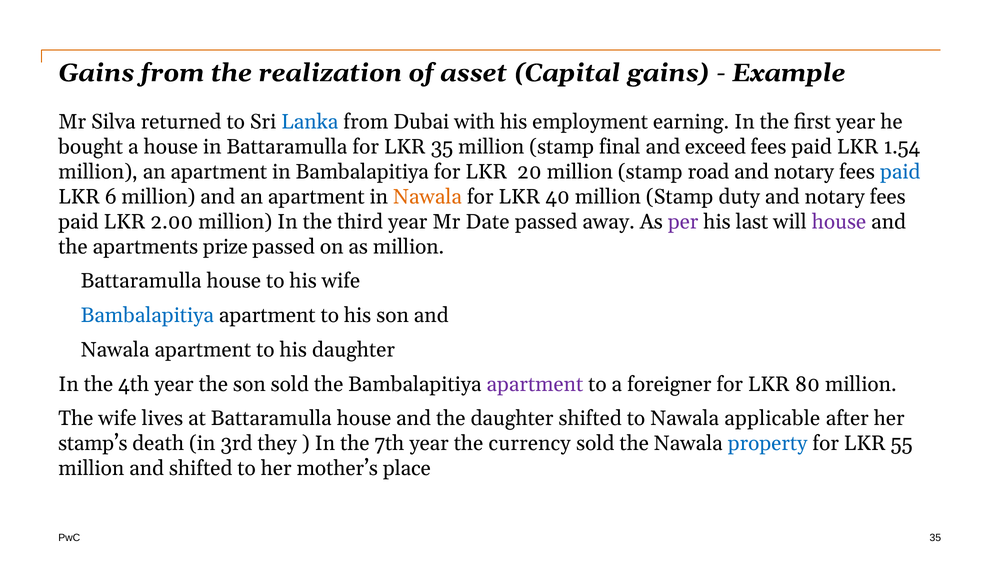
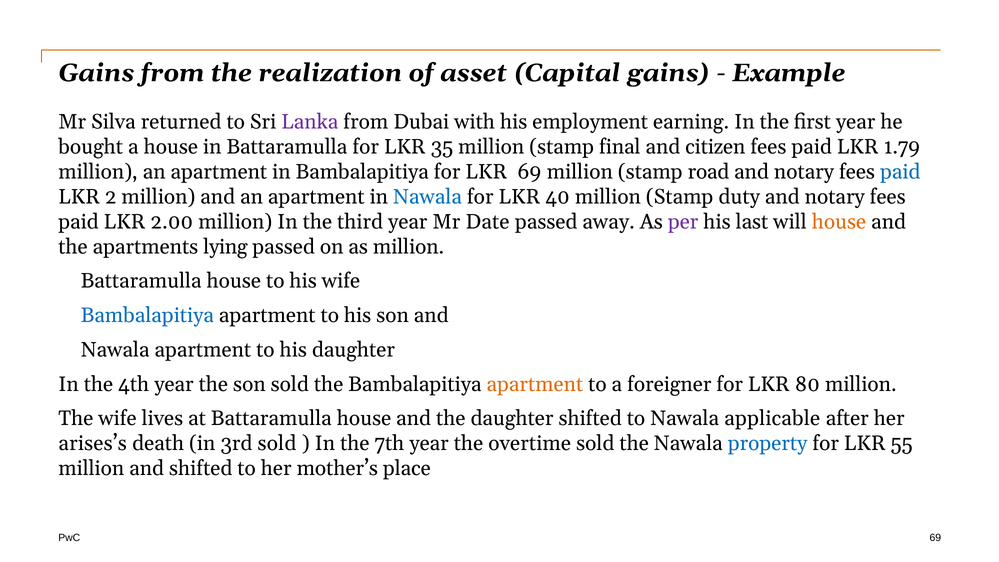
Lanka colour: blue -> purple (310, 122)
exceed: exceed -> citizen (715, 147)
1.54: 1.54 -> 1.79 (902, 147)
LKR 20: 20 -> 69 (529, 172)
6: 6 -> 2 (111, 197)
Nawala colour: orange -> blue (427, 197)
house colour: purple -> orange (839, 222)
prize: prize -> lying (225, 247)
apartment colour: purple -> orange (535, 384)
stamp’s: stamp’s -> arises’s (93, 444)
3rd they: they -> sold (277, 444)
currency: currency -> overtime (530, 444)
35: 35 -> 69 (935, 538)
